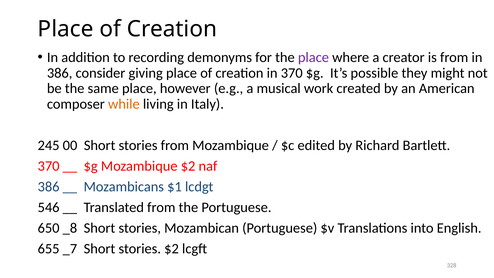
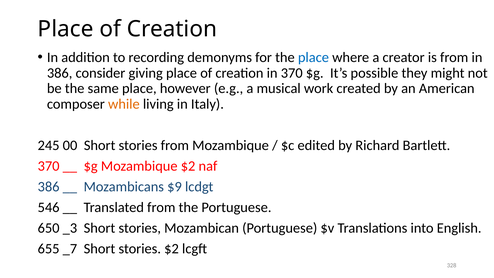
place colour: purple -> blue (313, 57)
$1: $1 -> $9 (175, 187)
_8: _8 -> _3 (70, 228)
